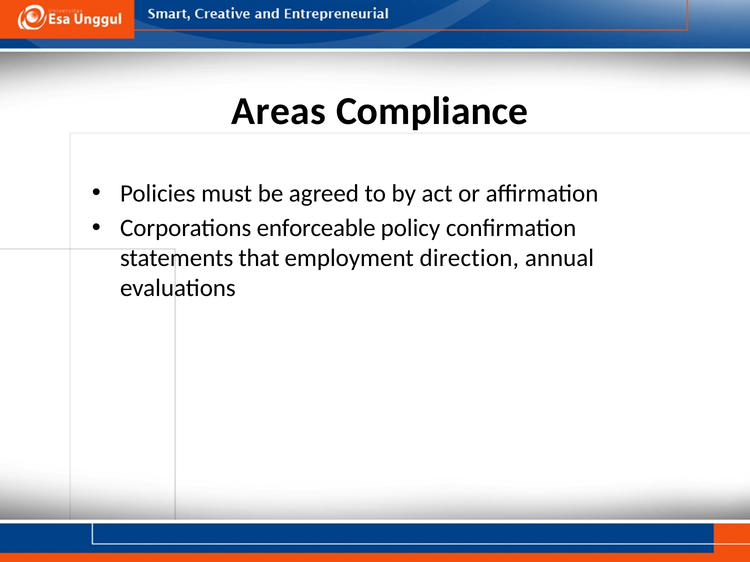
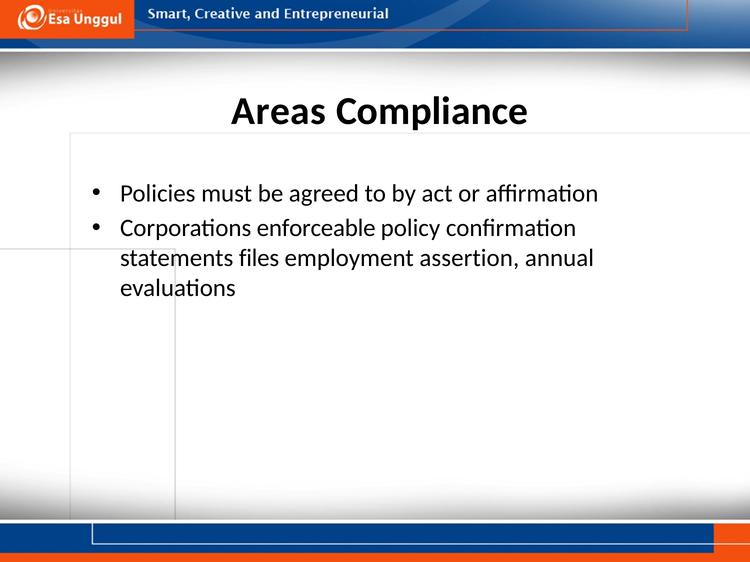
that: that -> files (259, 258)
direction: direction -> assertion (469, 258)
